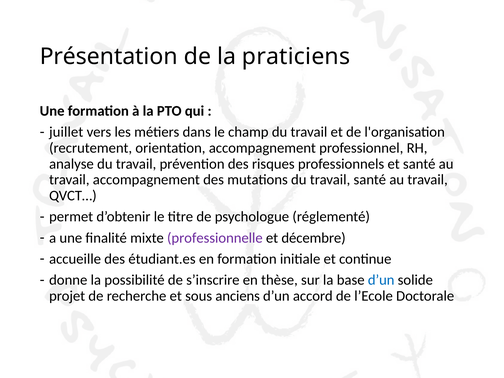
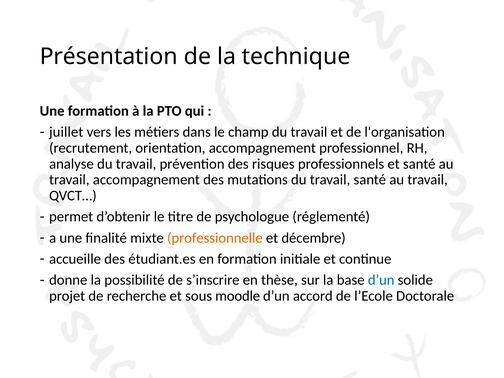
praticiens: praticiens -> technique (296, 57)
professionnelle colour: purple -> orange (215, 238)
anciens: anciens -> moodle (238, 296)
